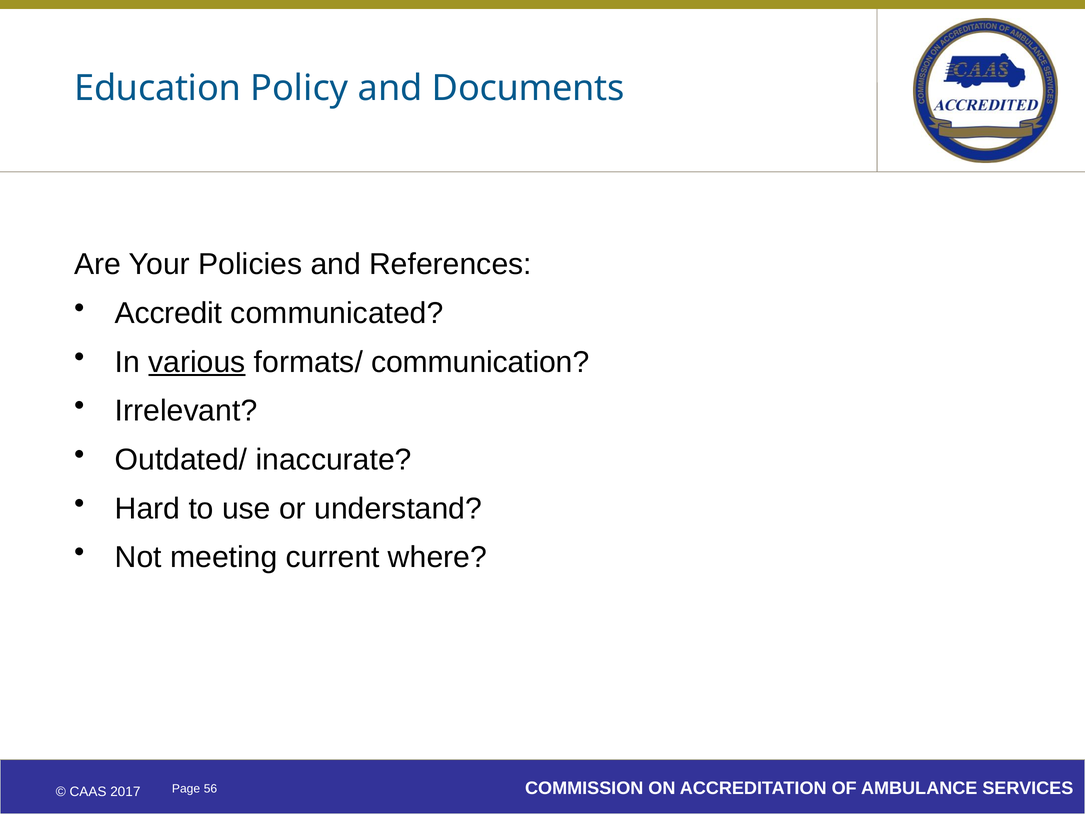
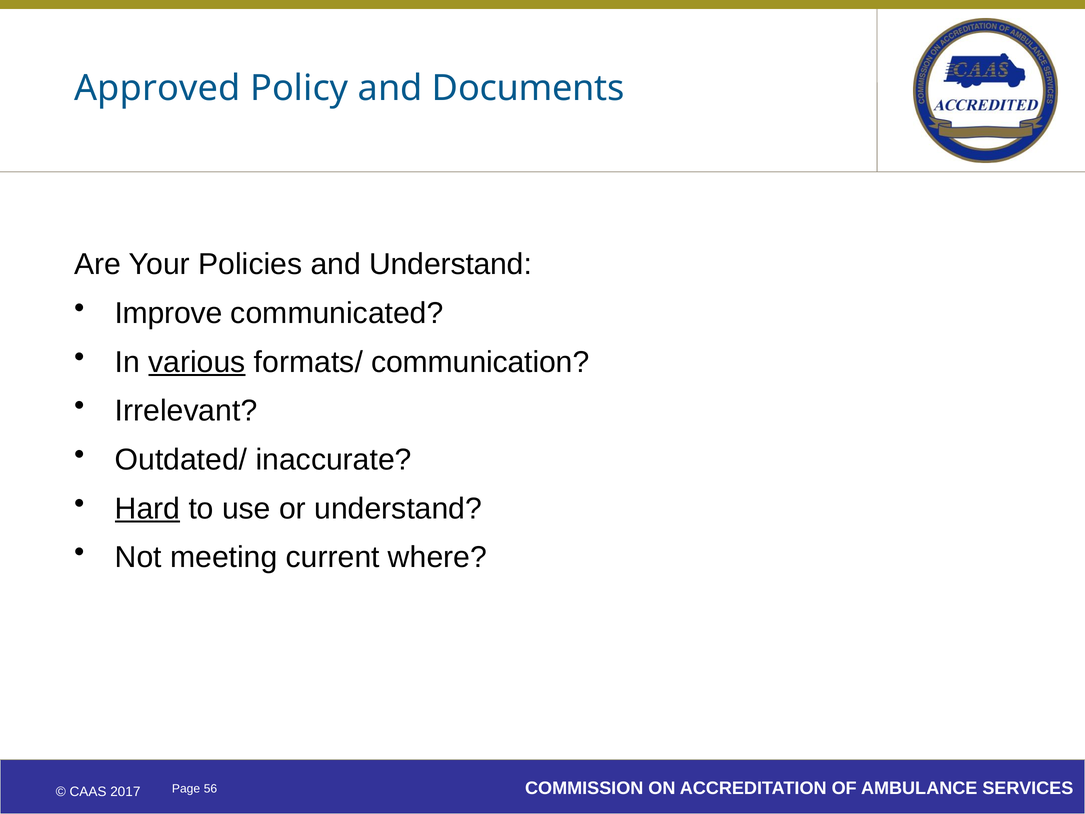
Education: Education -> Approved (157, 88)
and References: References -> Understand (451, 264)
Accredit: Accredit -> Improve (169, 313)
Hard underline: none -> present (148, 508)
